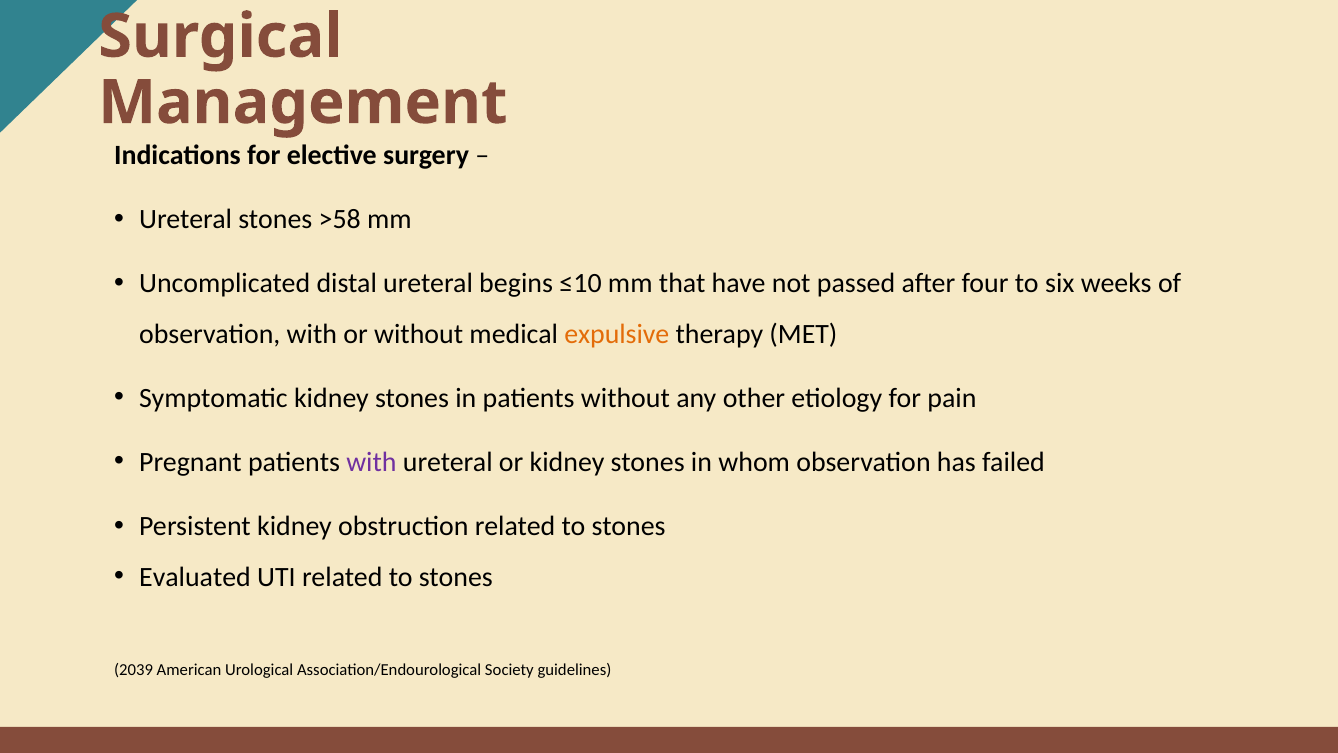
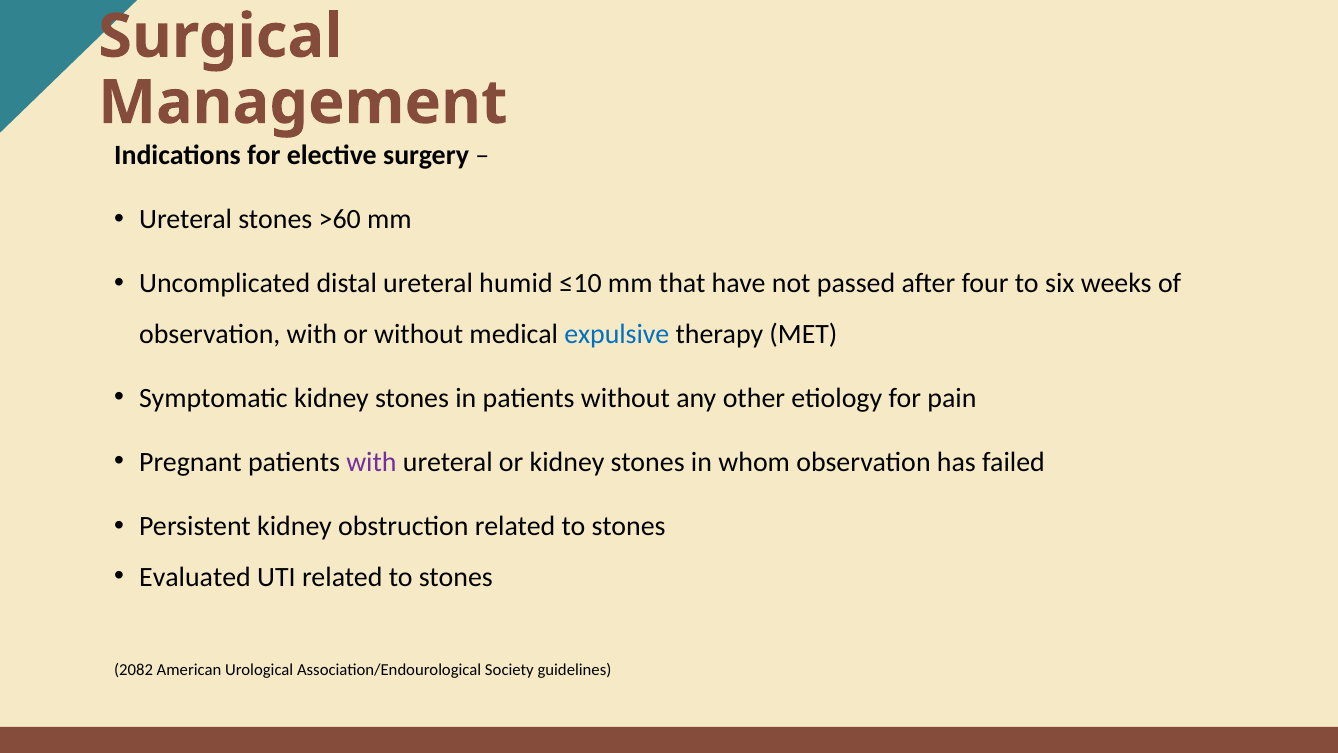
>58: >58 -> >60 (340, 220)
begins: begins -> humid (516, 284)
expulsive colour: orange -> blue (617, 334)
2039: 2039 -> 2082 (134, 670)
